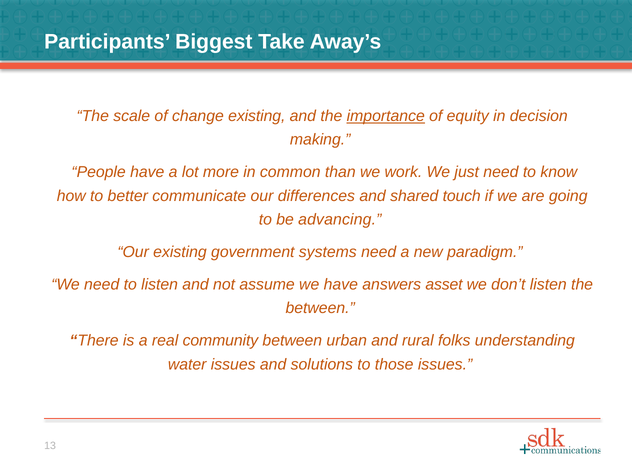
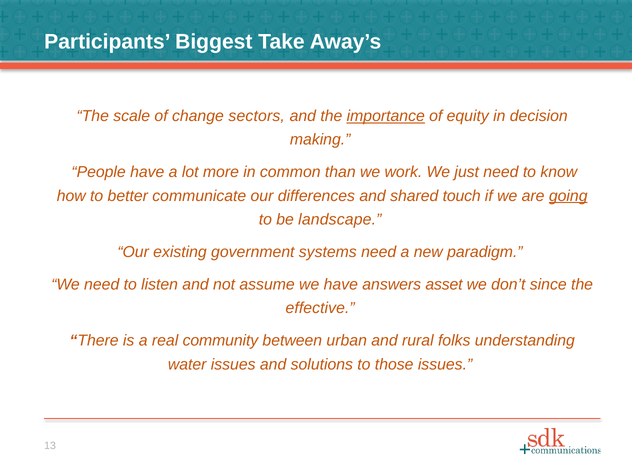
change existing: existing -> sectors (257, 116)
going underline: none -> present (568, 196)
advancing: advancing -> landscape (340, 220)
don’t listen: listen -> since (548, 284)
between: between -> effective (320, 308)
